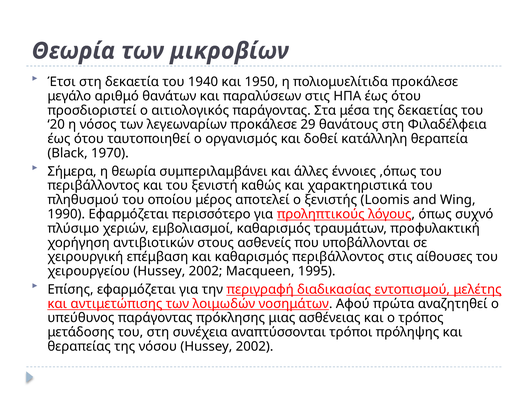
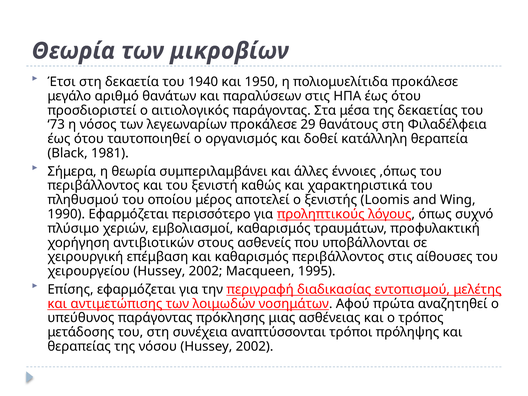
20: 20 -> 73 (56, 125)
1970: 1970 -> 1981 (110, 153)
